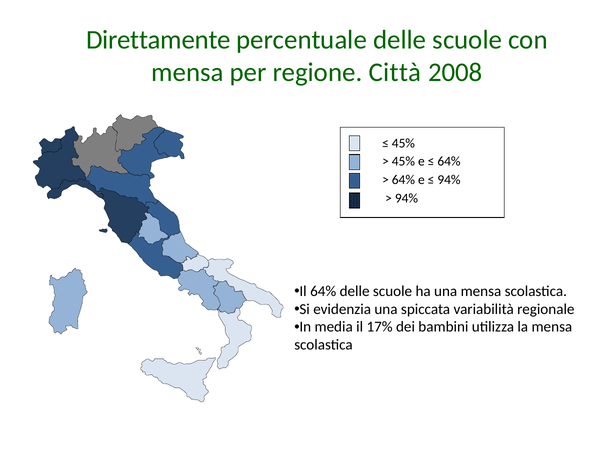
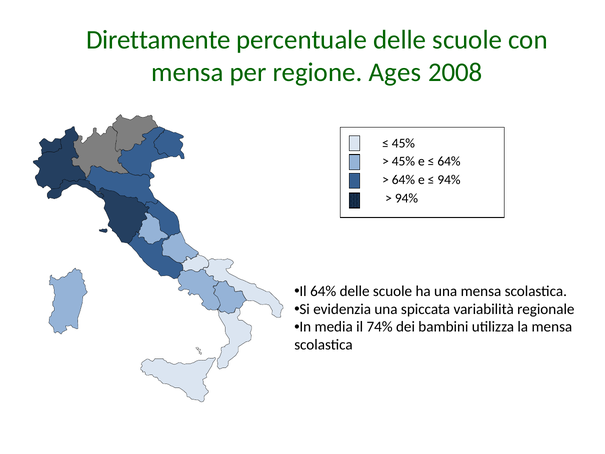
Città: Città -> Ages (395, 72)
17%: 17% -> 74% (380, 327)
